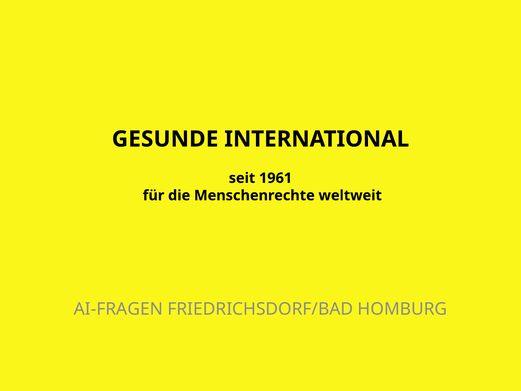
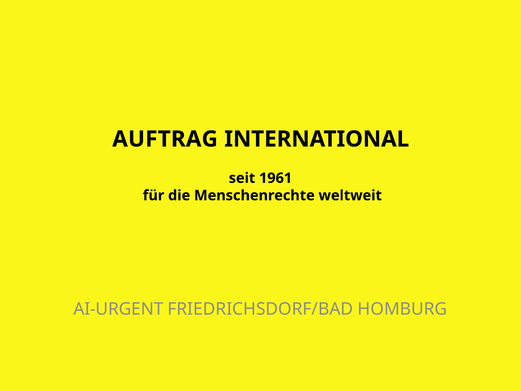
GESUNDE: GESUNDE -> AUFTRAG (165, 139)
AI-FRAGEN: AI-FRAGEN -> AI-URGENT (118, 309)
